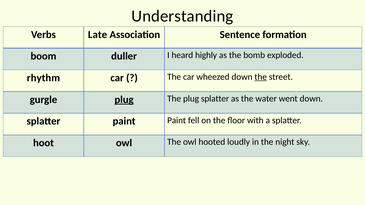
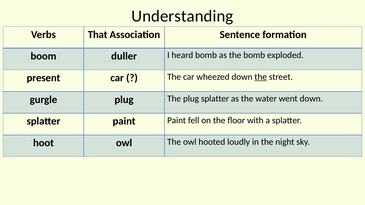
Late: Late -> That (98, 35)
heard highly: highly -> bomb (206, 55)
rhythm: rhythm -> present (43, 78)
plug underline: present -> none (124, 100)
